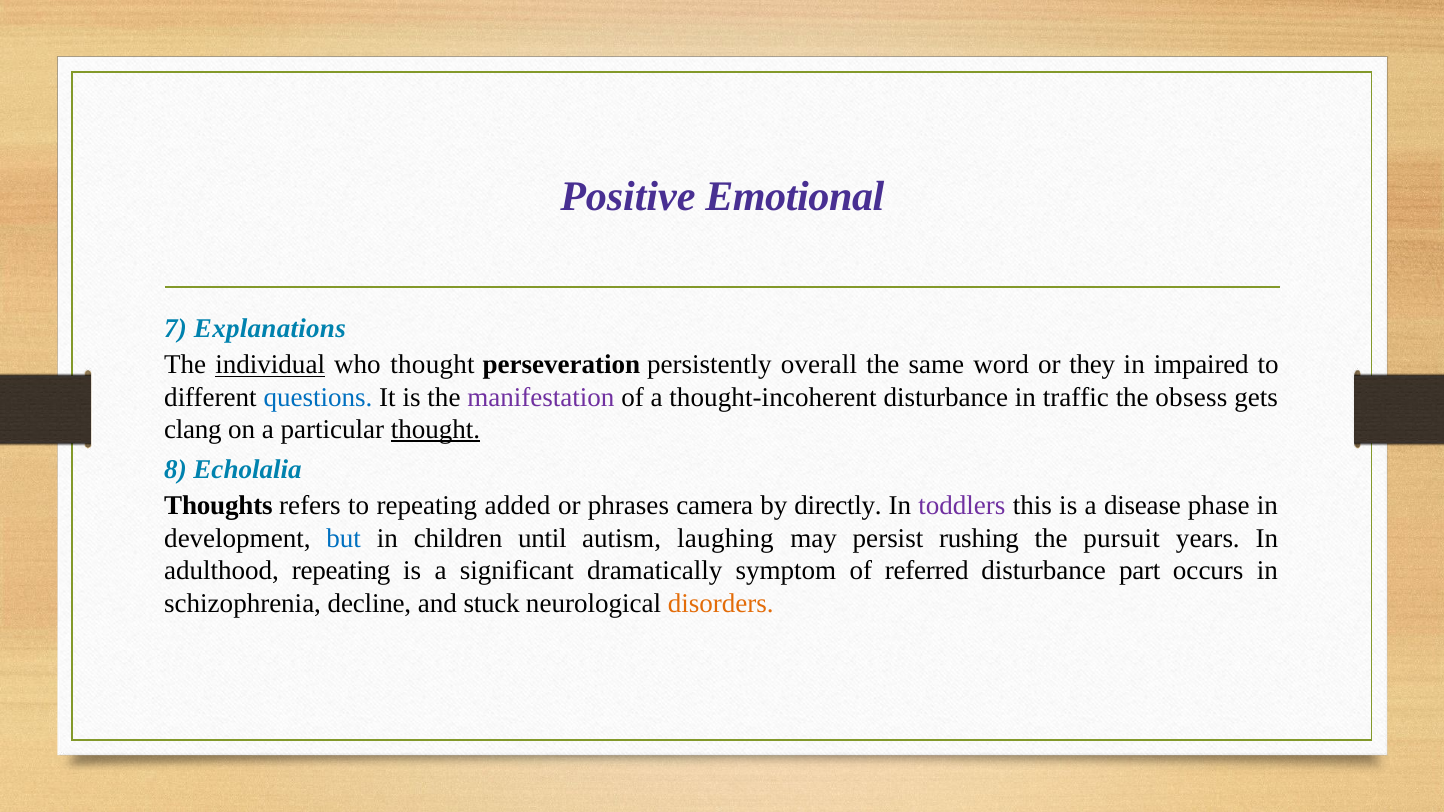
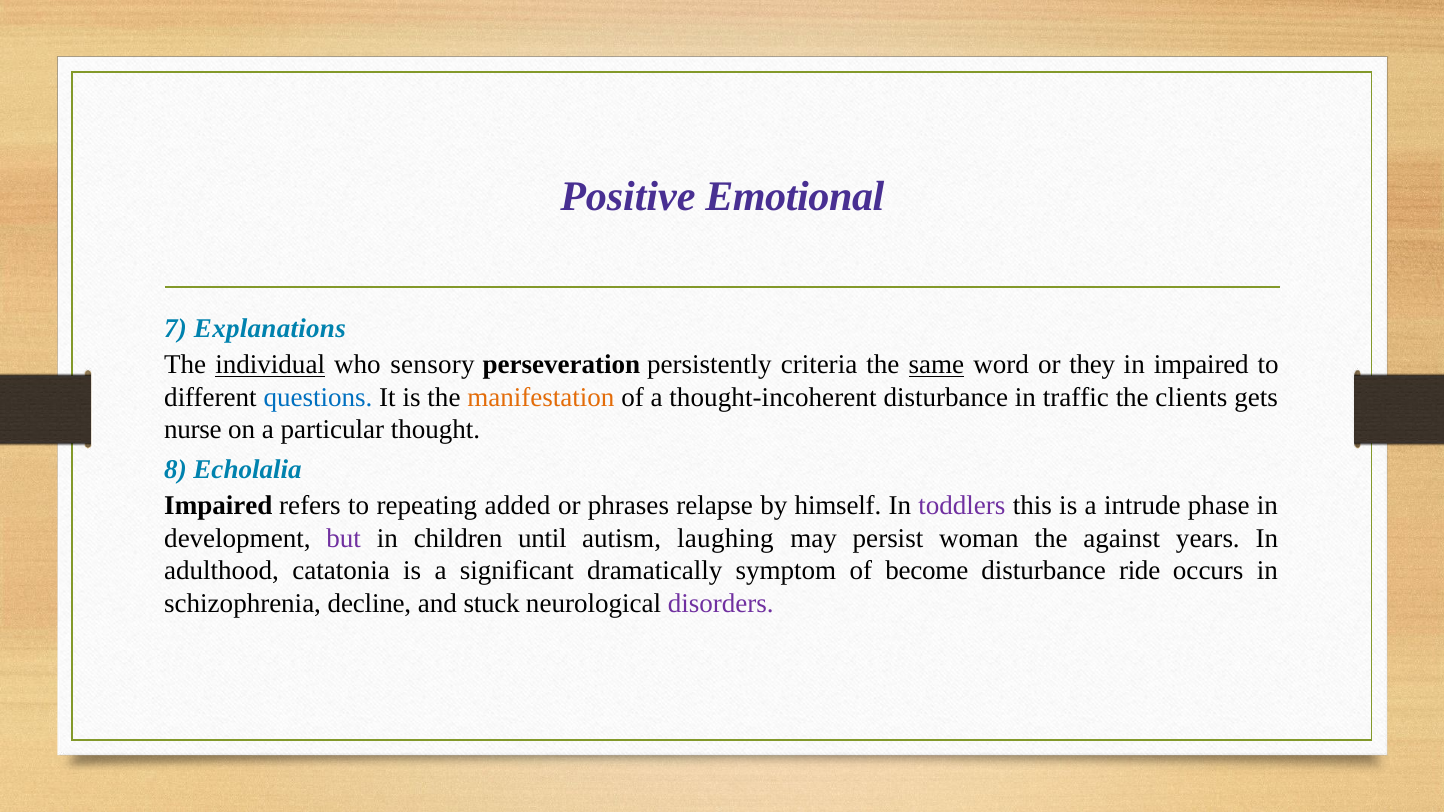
who thought: thought -> sensory (433, 365)
overall: overall -> criteria (819, 365)
same underline: none -> present (936, 365)
manifestation colour: purple -> orange (541, 397)
obsess: obsess -> clients (1191, 397)
clang: clang -> nurse (193, 430)
thought underline: present -> none (436, 430)
Thoughts: Thoughts -> Impaired (218, 506)
camera: camera -> relapse (715, 506)
directly: directly -> himself (838, 506)
disease: disease -> intrude (1142, 506)
but colour: blue -> purple (344, 539)
rushing: rushing -> woman (979, 539)
pursuit: pursuit -> against (1122, 539)
adulthood repeating: repeating -> catatonia (341, 571)
referred: referred -> become (927, 571)
part: part -> ride (1140, 571)
disorders colour: orange -> purple (721, 604)
